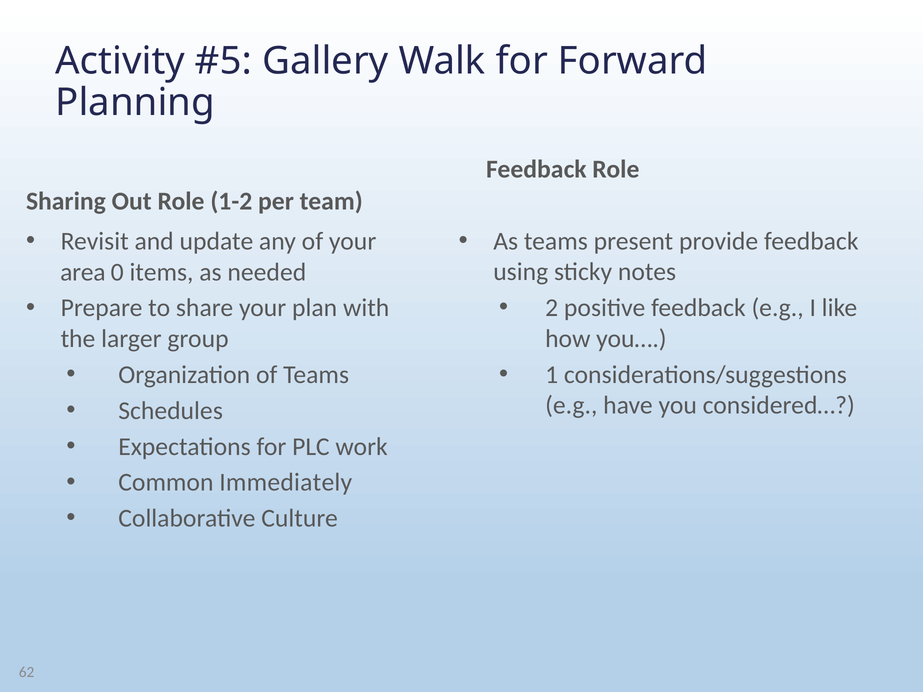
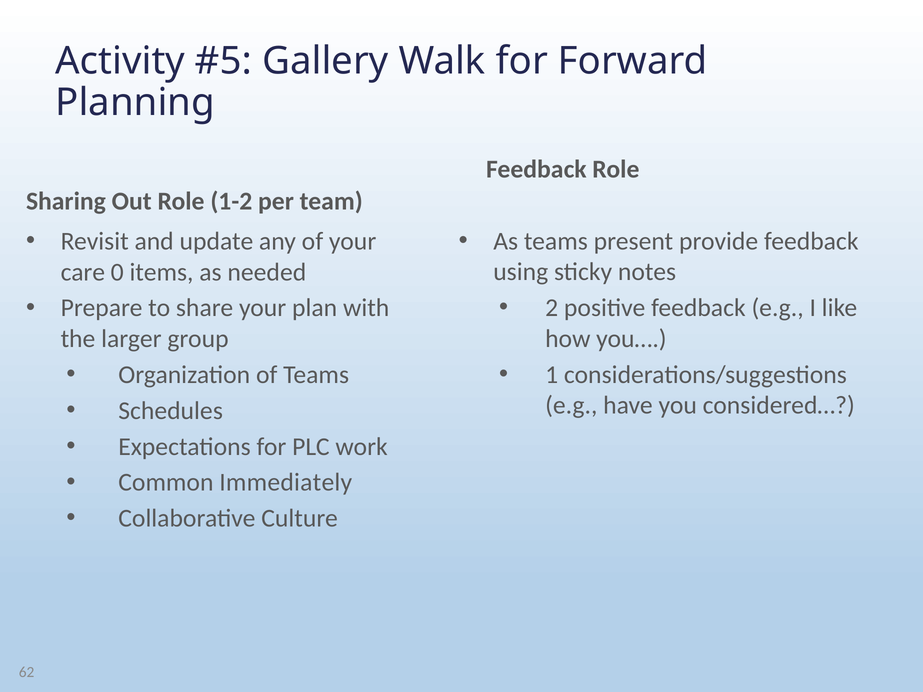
area: area -> care (83, 272)
